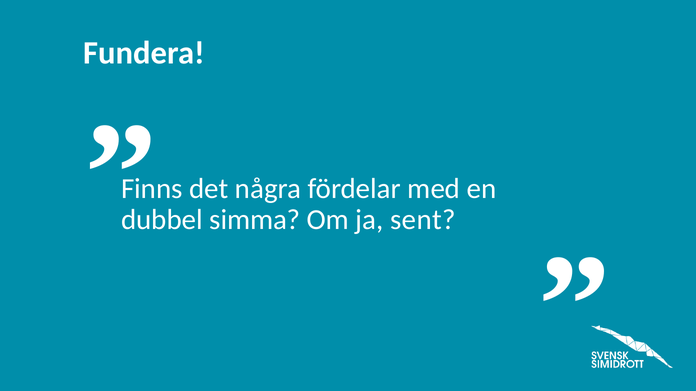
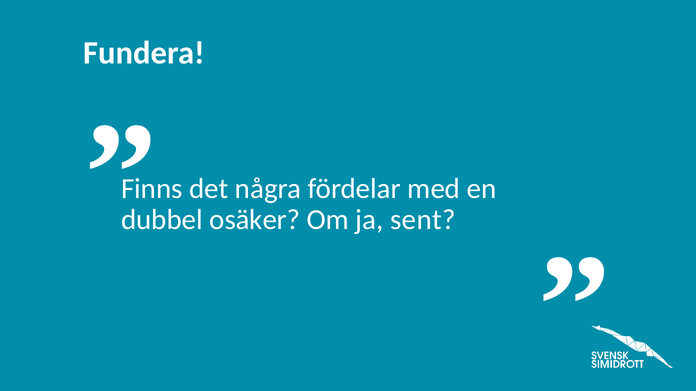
simma: simma -> osäker (255, 220)
